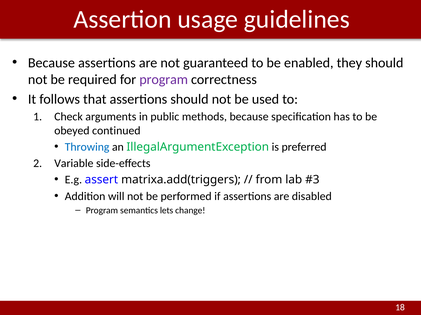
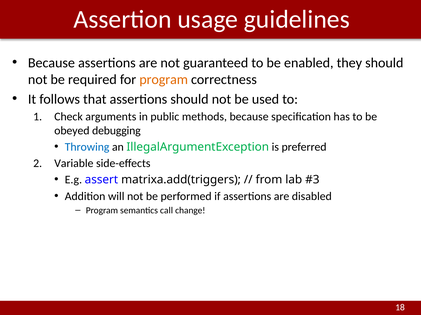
program colour: purple -> orange (164, 80)
continued: continued -> debugging (116, 131)
lets: lets -> call (166, 211)
